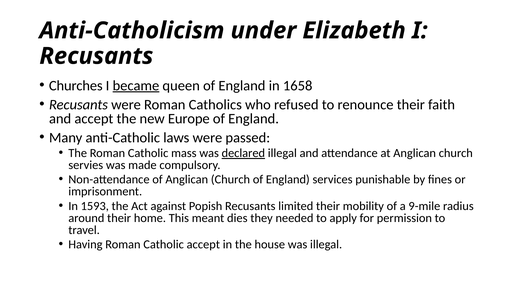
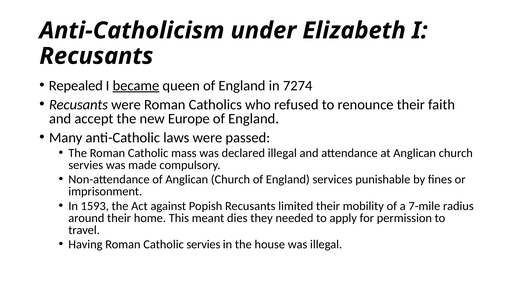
Churches: Churches -> Repealed (76, 86)
1658: 1658 -> 7274 (298, 86)
declared underline: present -> none (243, 153)
9-mile: 9-mile -> 7-mile (424, 206)
Catholic accept: accept -> servies (203, 245)
